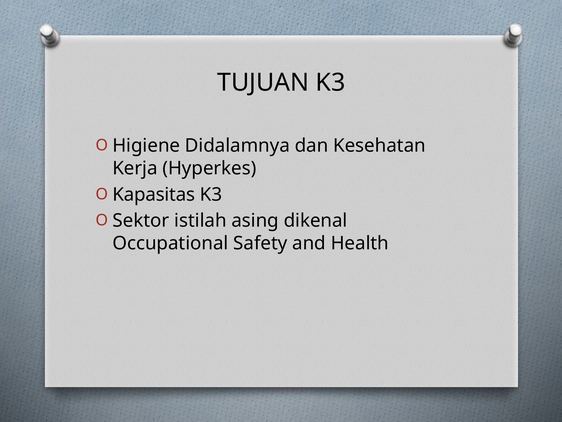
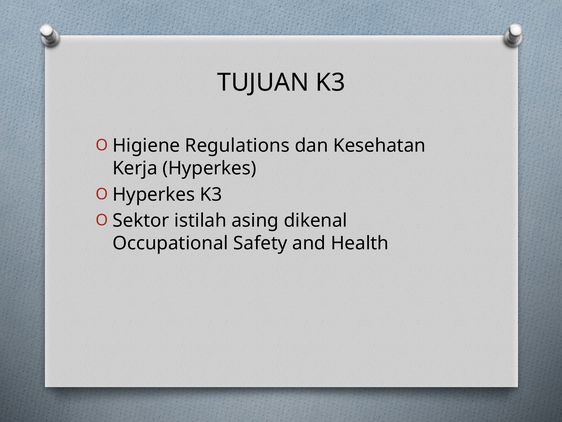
Didalamnya: Didalamnya -> Regulations (237, 146)
Kapasitas: Kapasitas -> Hyperkes (154, 194)
